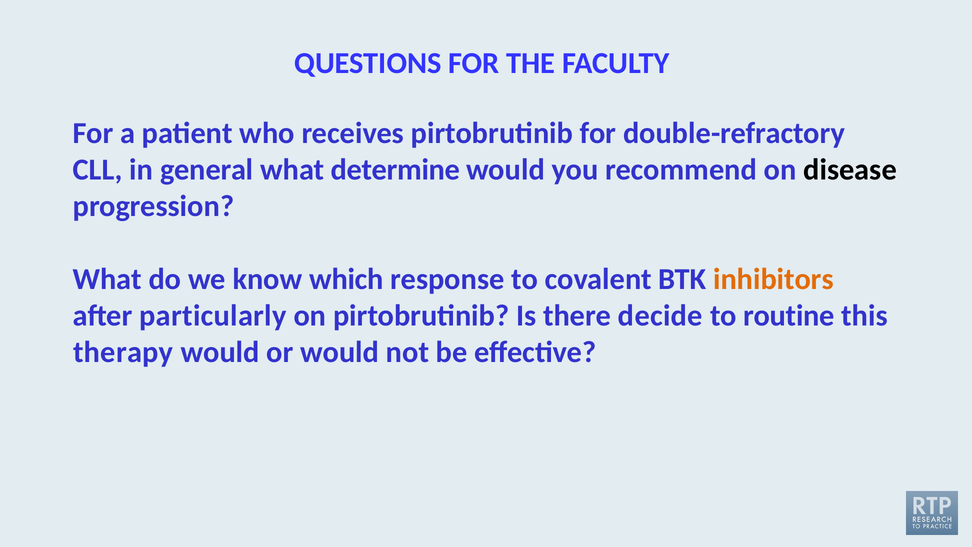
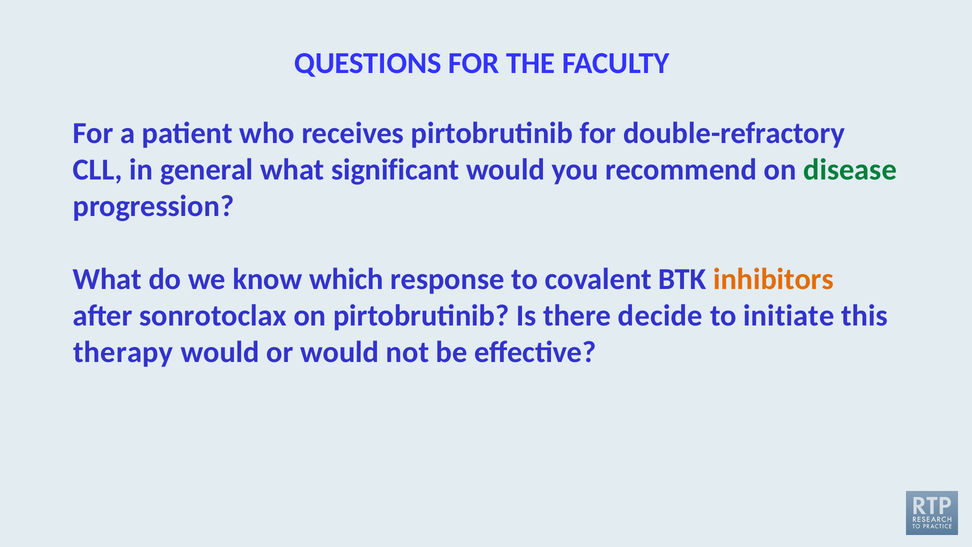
determine: determine -> significant (395, 170)
disease colour: black -> green (850, 170)
particularly: particularly -> sonrotoclax (213, 315)
routine: routine -> initiate (789, 315)
